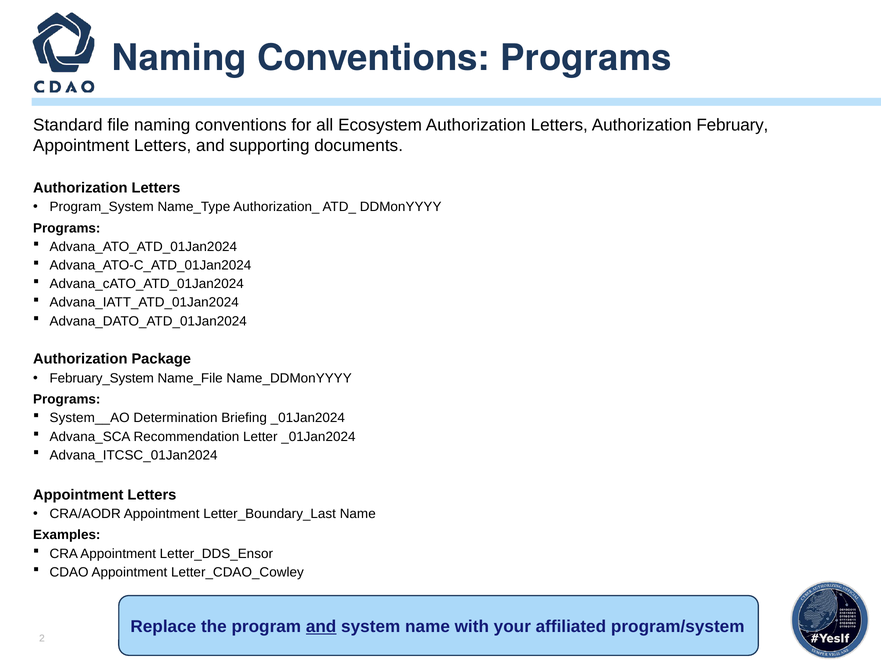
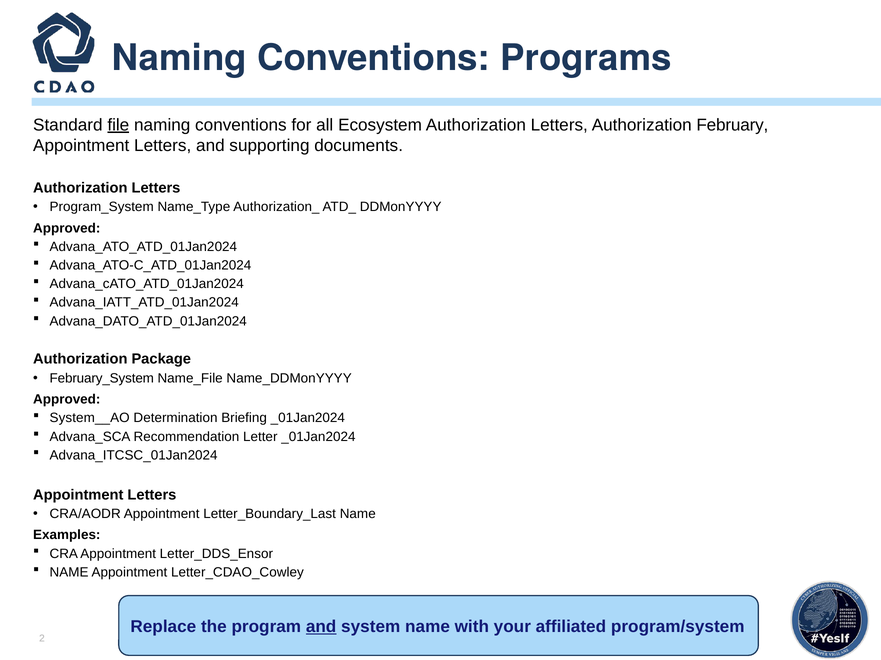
file underline: none -> present (118, 125)
Programs: Programs -> Approved (67, 228)
Programs: Programs -> Approved (67, 400)
CDAO: CDAO -> NAME (69, 573)
